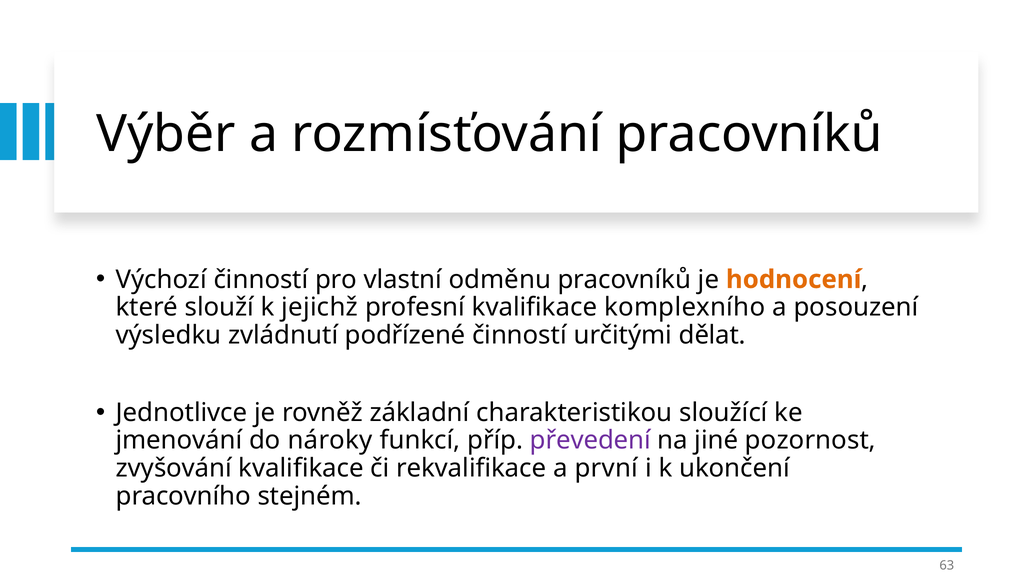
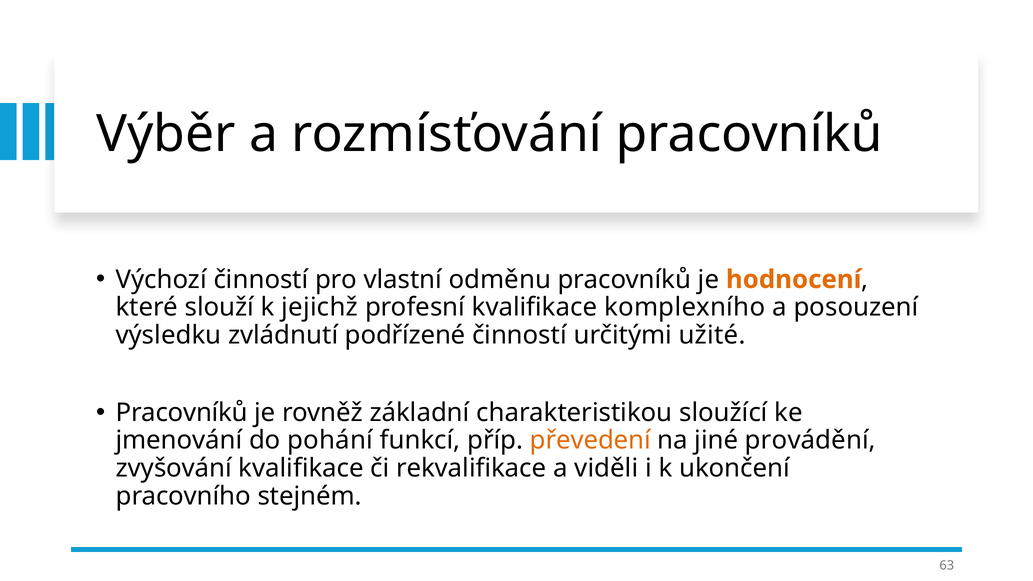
dělat: dělat -> užité (712, 335)
Jednotlivce: Jednotlivce -> Pracovníků (182, 413)
nároky: nároky -> pohání (330, 440)
převedení colour: purple -> orange (590, 440)
pozornost: pozornost -> provádění (810, 440)
první: první -> viděli (606, 468)
